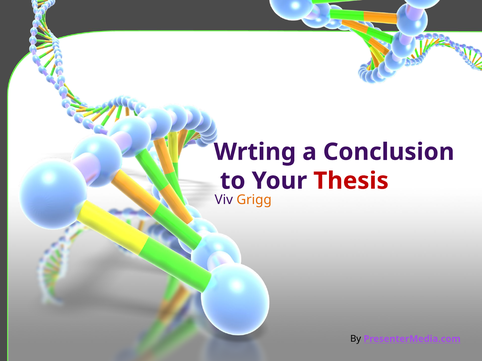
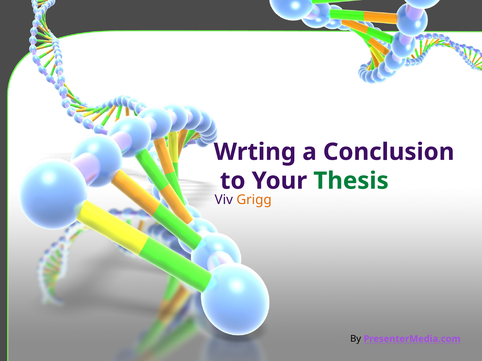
Thesis colour: red -> green (351, 181)
